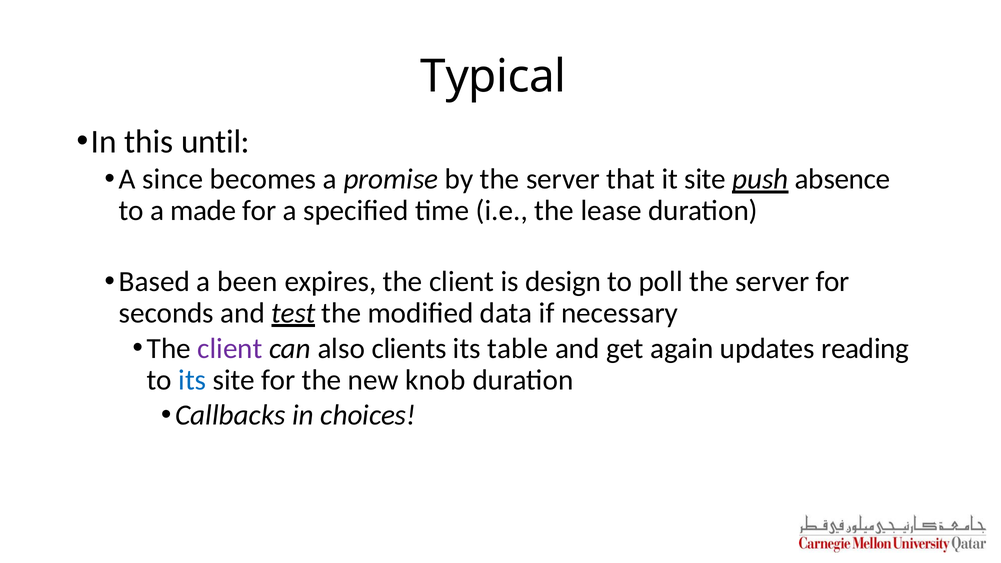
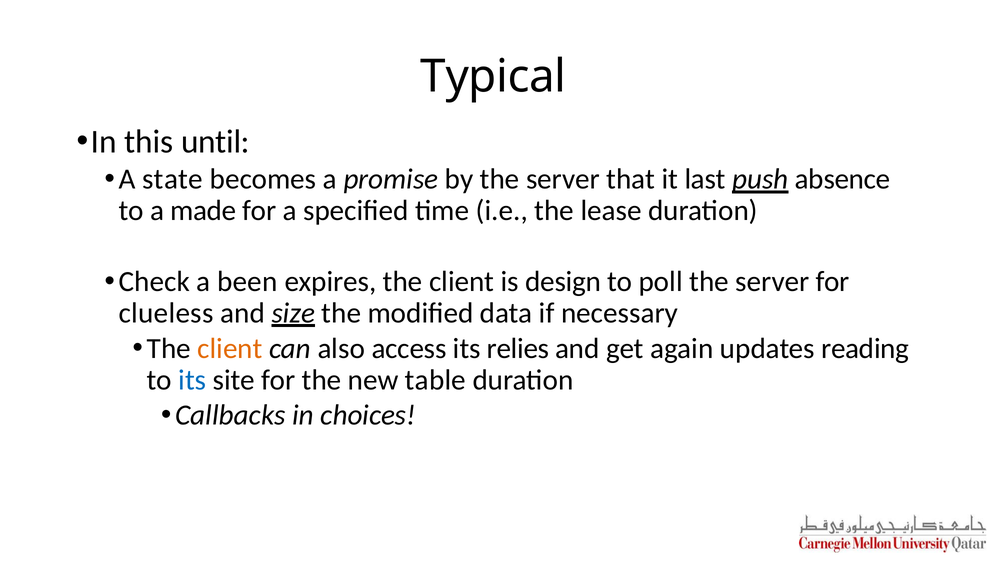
since: since -> state (173, 179)
it site: site -> last (705, 179)
Based: Based -> Check (154, 282)
seconds: seconds -> clueless (166, 313)
test: test -> size (293, 313)
client colour: purple -> orange (230, 348)
clients: clients -> access (409, 348)
table: table -> relies (518, 348)
knob: knob -> table (435, 380)
